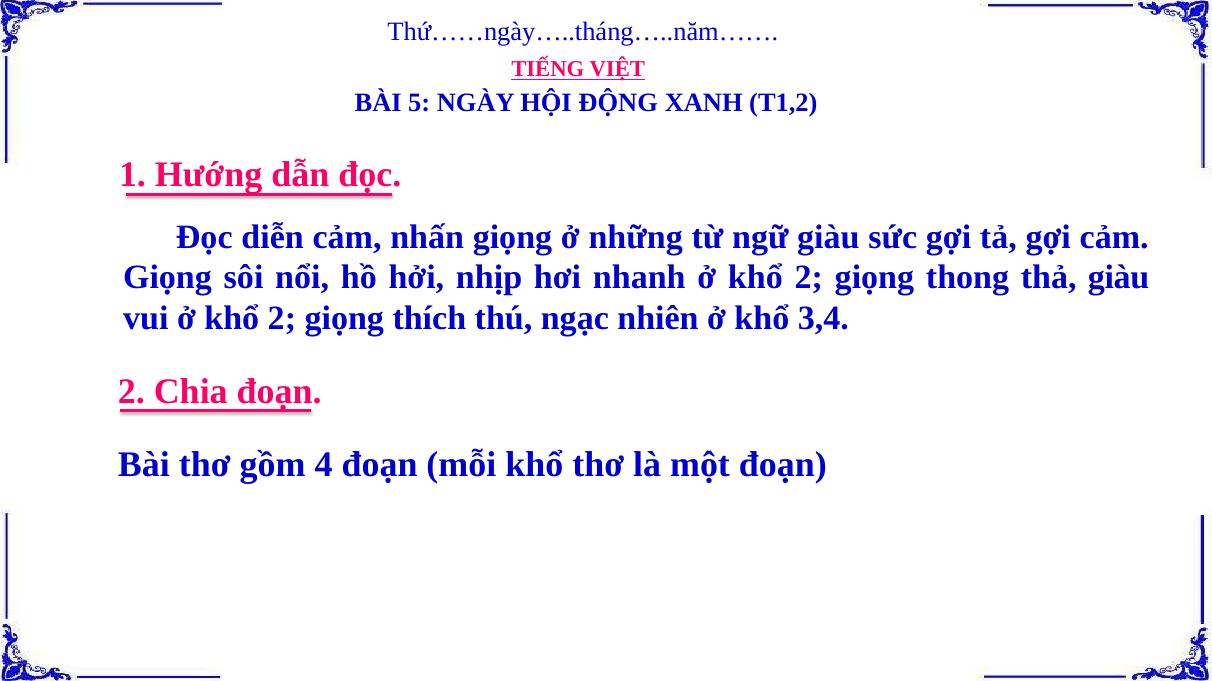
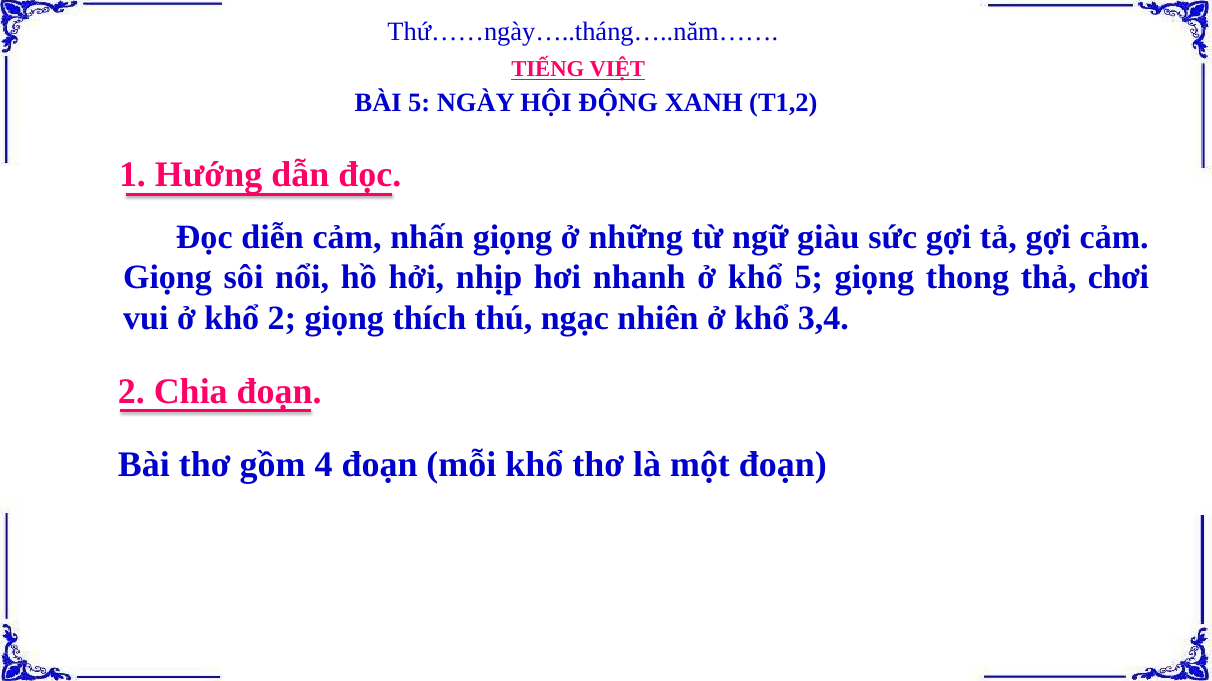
nhanh ở khổ 2: 2 -> 5 (809, 278)
thả giàu: giàu -> chơi (1119, 278)
